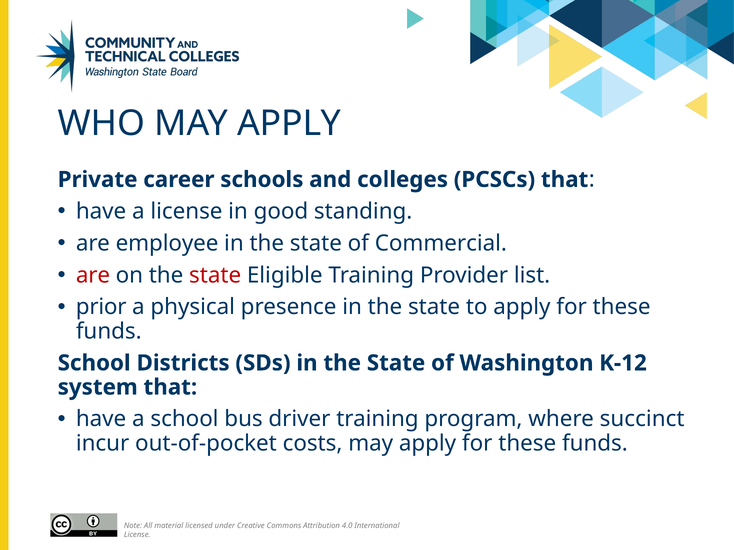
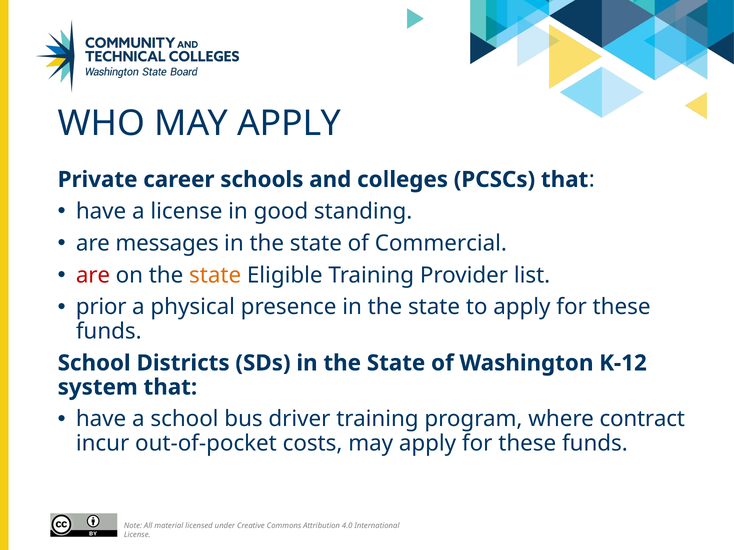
employee: employee -> messages (167, 243)
state colour: red -> orange (215, 275)
succinct: succinct -> contract (642, 419)
